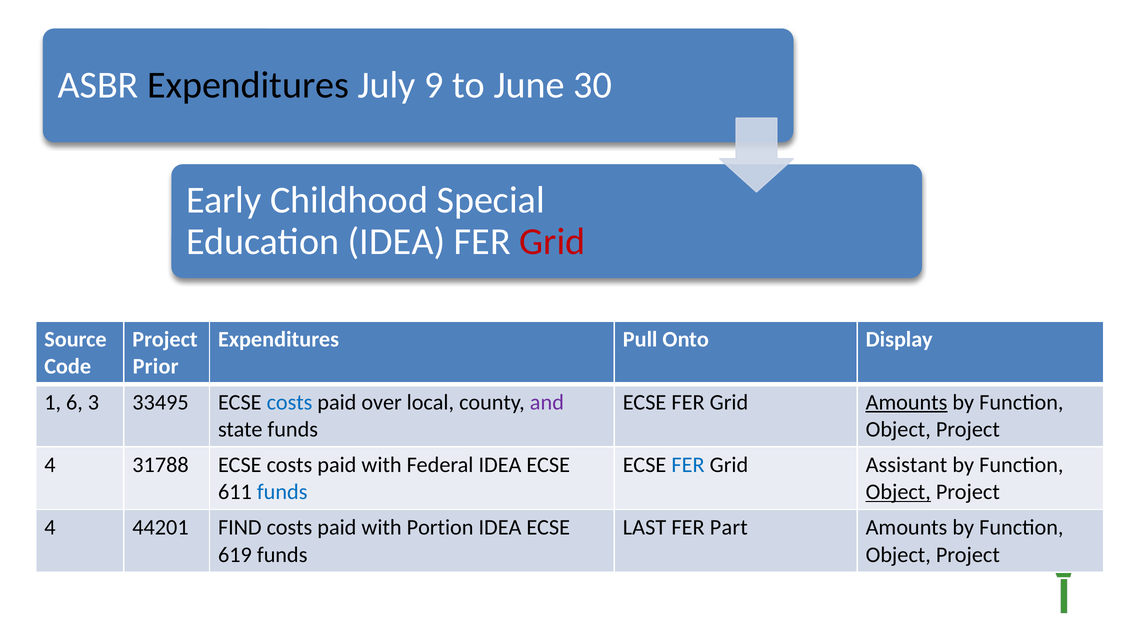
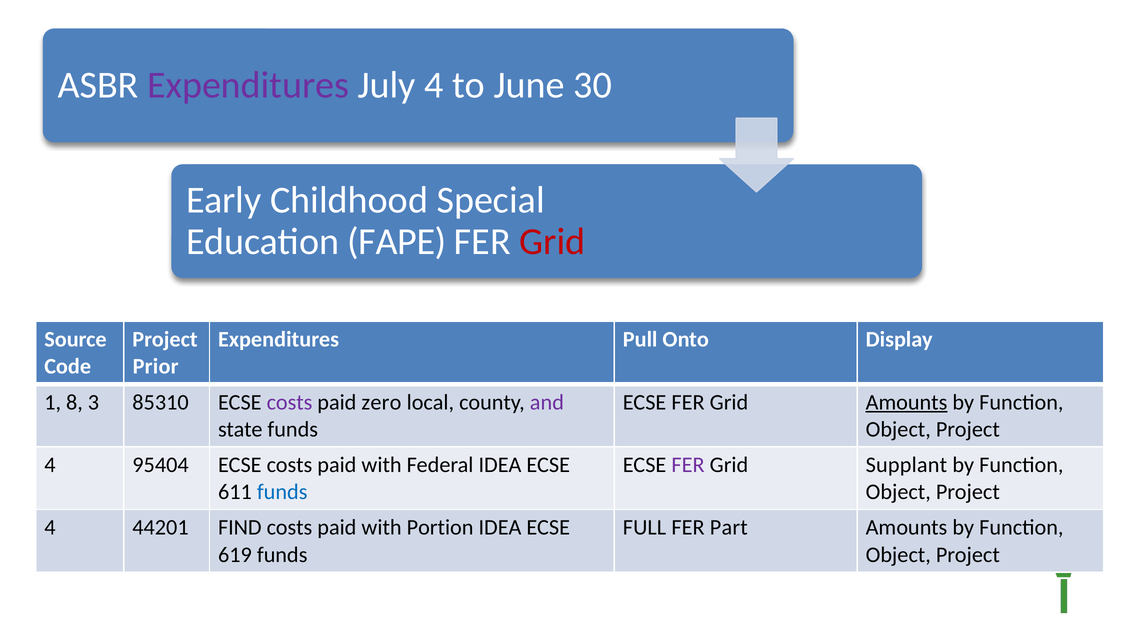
Expenditures colour: black -> purple (248, 85)
9: 9 -> 4 (434, 85)
IDEA: IDEA -> FAPE (397, 241)
6: 6 -> 8 (74, 402)
33495: 33495 -> 85310 (161, 402)
costs colour: blue -> purple (290, 402)
over: over -> zero (381, 402)
31788: 31788 -> 95404 (161, 465)
FER colour: blue -> purple (688, 465)
Assistant: Assistant -> Supplant (906, 465)
Object underline: present -> none (898, 492)
LAST: LAST -> FULL (645, 528)
